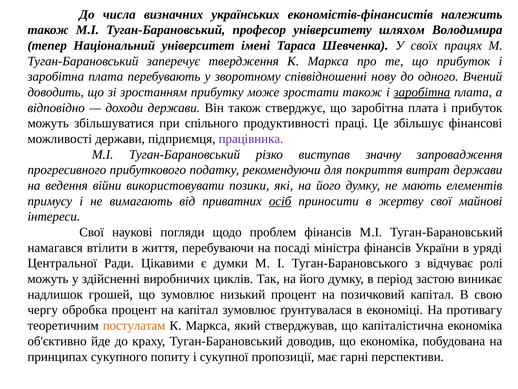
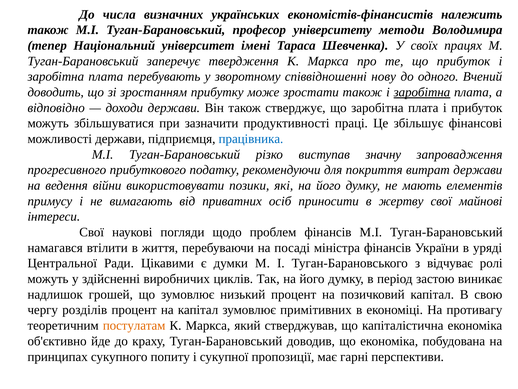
шляхом: шляхом -> методи (402, 30)
спільного: спільного -> зазначити (212, 123)
працівника colour: purple -> blue (251, 139)
осіб underline: present -> none (280, 201)
обробка: обробка -> розділів (85, 310)
ґрунтувалася: ґрунтувалася -> примітивних (316, 310)
